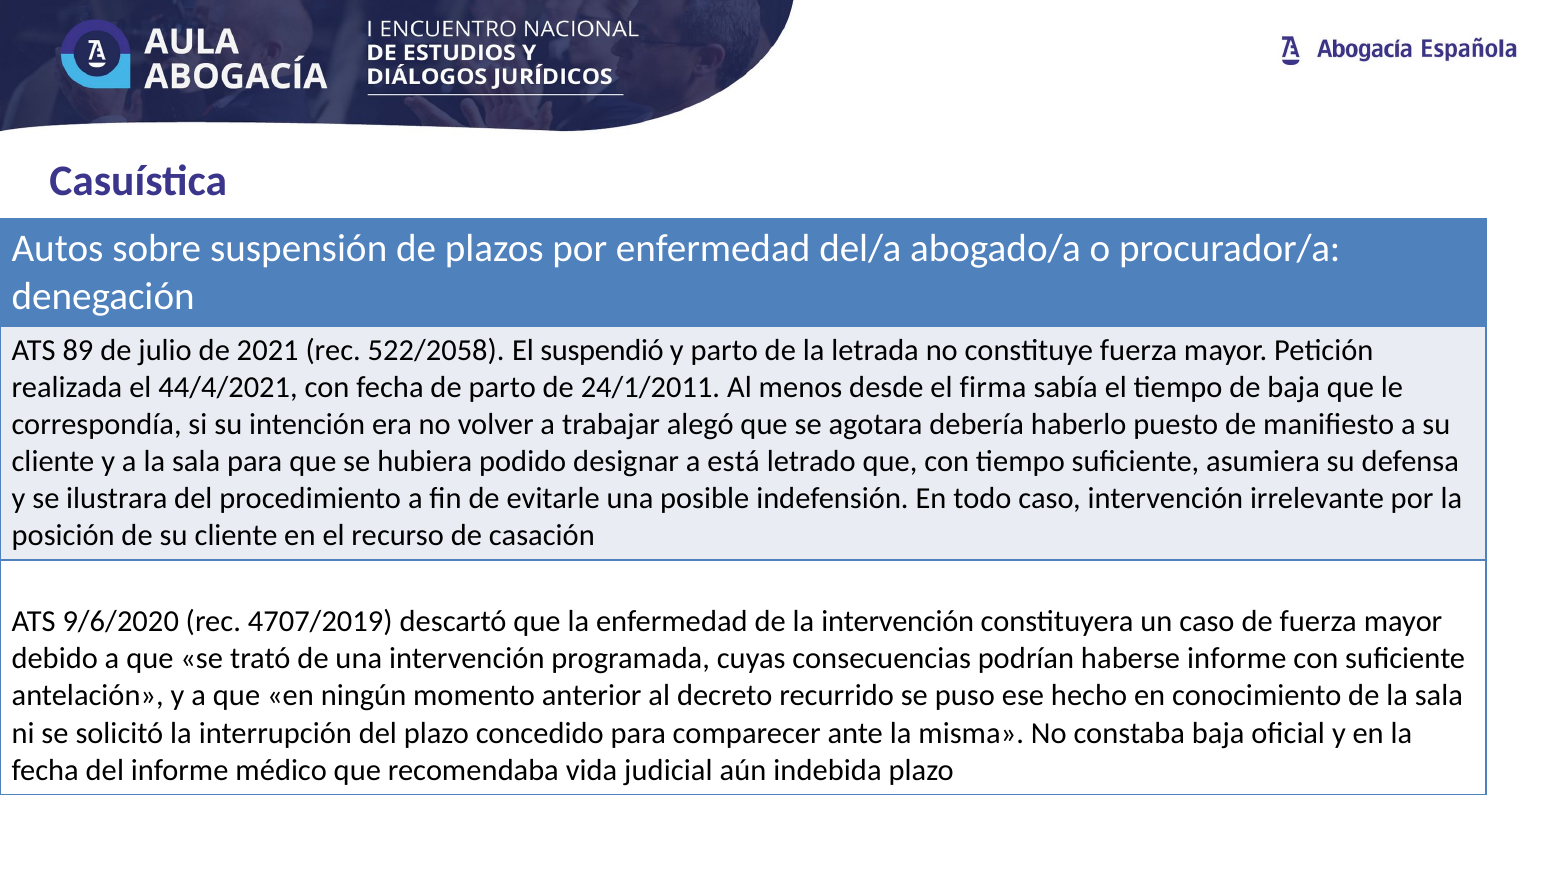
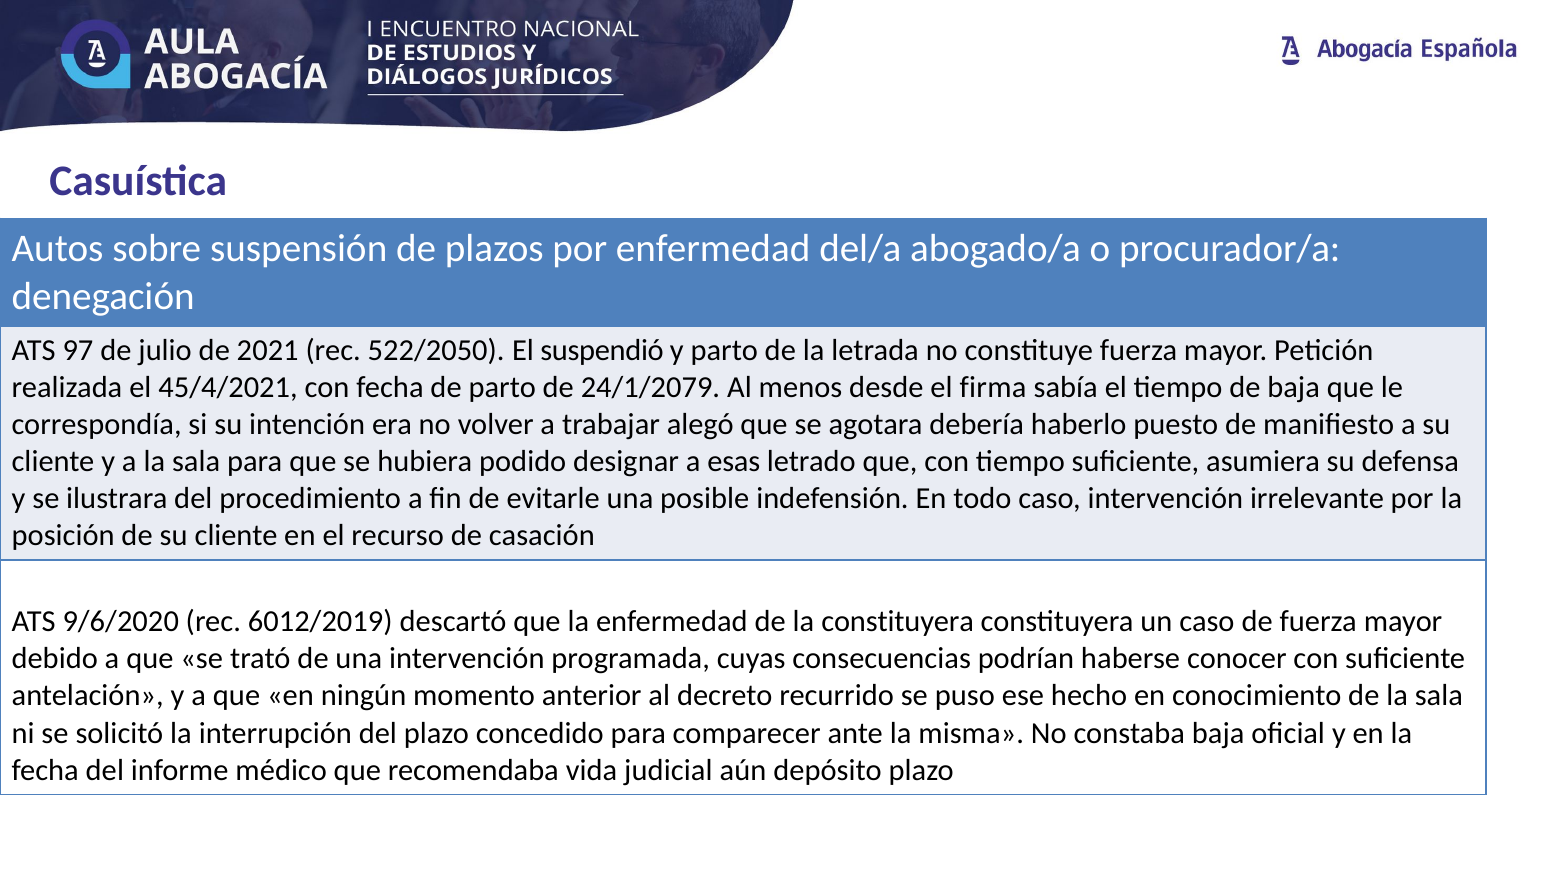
89: 89 -> 97 (78, 351)
522/2058: 522/2058 -> 522/2050 (436, 351)
44/4/2021: 44/4/2021 -> 45/4/2021 (228, 388)
24/1/2011: 24/1/2011 -> 24/1/2079 (650, 388)
está: está -> esas (734, 462)
4707/2019: 4707/2019 -> 6012/2019 (320, 622)
la intervención: intervención -> constituyera (898, 622)
haberse informe: informe -> conocer (1237, 659)
indebida: indebida -> depósito (828, 770)
